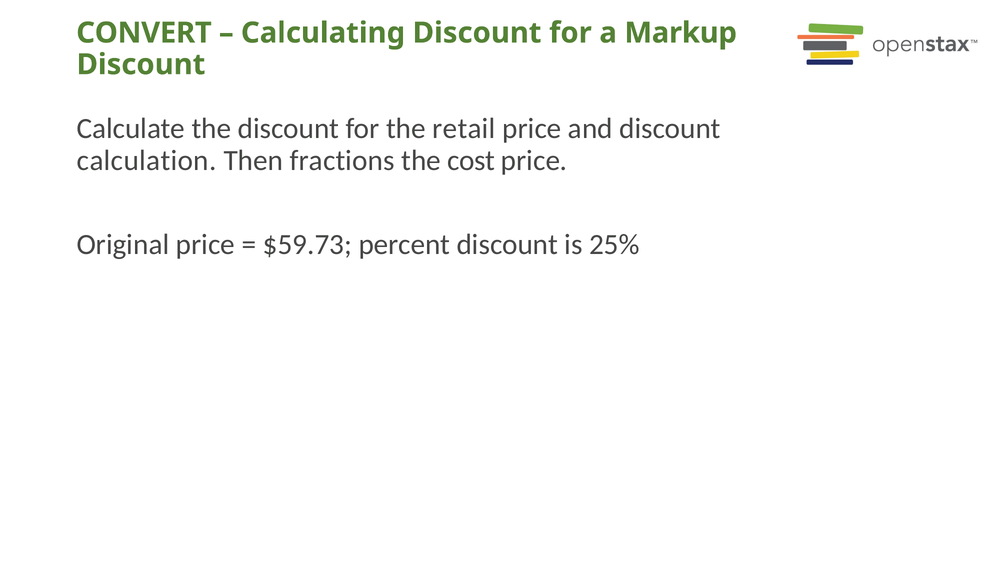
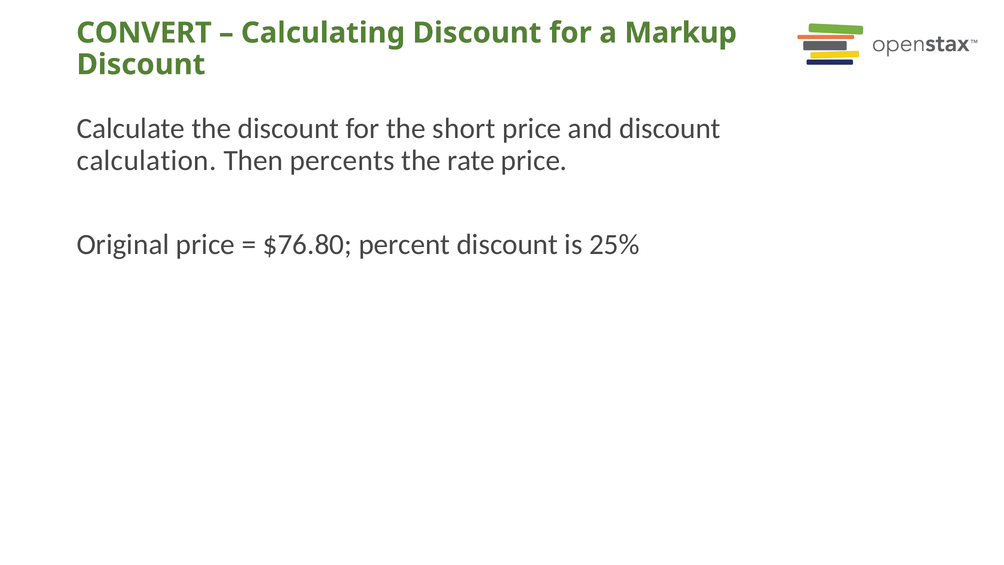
retail: retail -> short (464, 129)
fractions: fractions -> percents (342, 160)
cost: cost -> rate (471, 160)
$59.73: $59.73 -> $76.80 (307, 244)
